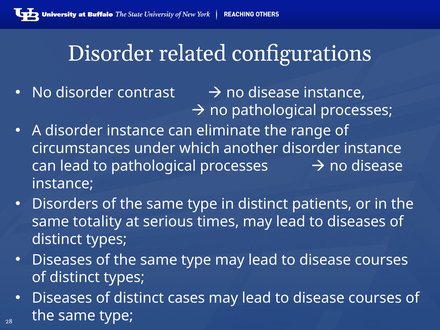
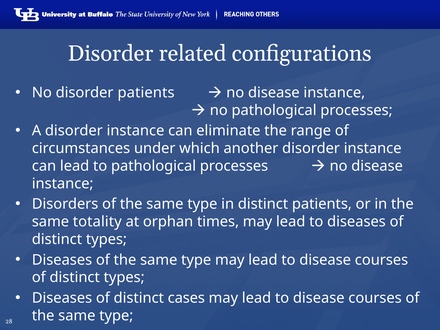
disorder contrast: contrast -> patients (146, 93)
serious: serious -> orphan (168, 222)
